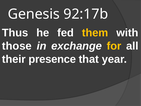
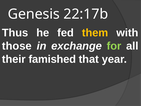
92:17b: 92:17b -> 22:17b (86, 14)
for colour: yellow -> light green (114, 46)
presence: presence -> famished (52, 59)
